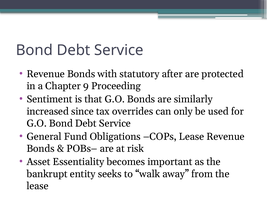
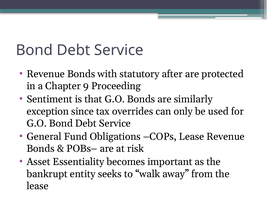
increased: increased -> exception (48, 111)
